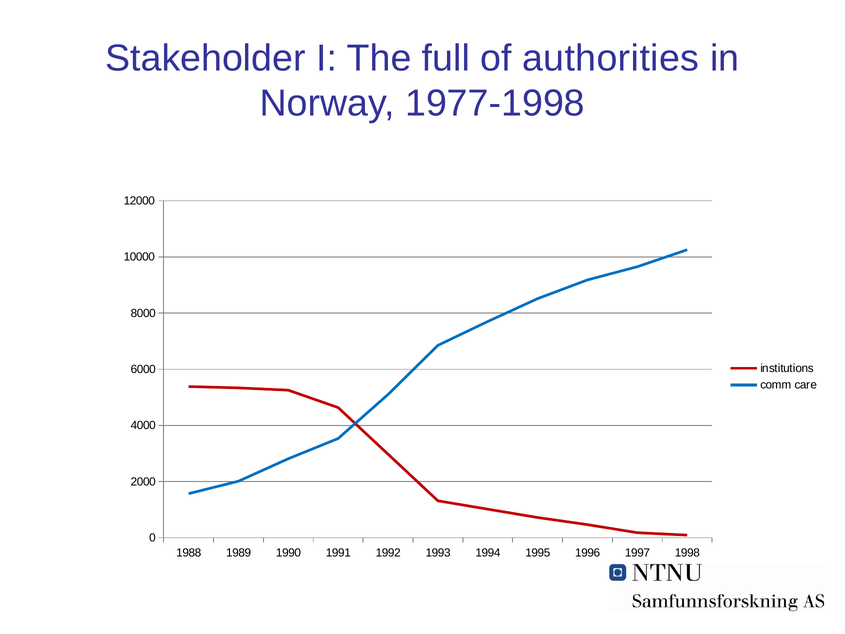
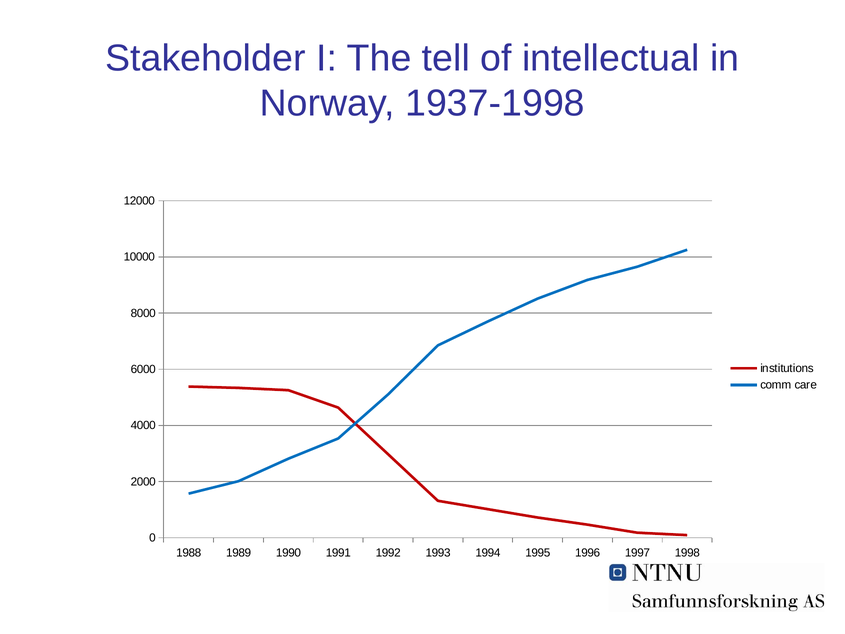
full: full -> tell (446, 58)
authorities: authorities -> intellectual (611, 58)
1977-1998: 1977-1998 -> 1937-1998 (495, 103)
